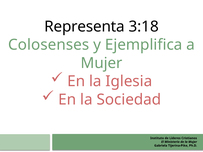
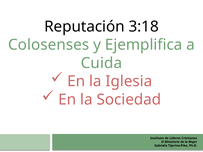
Representa: Representa -> Reputación (84, 27)
Mujer: Mujer -> Cuida (101, 63)
